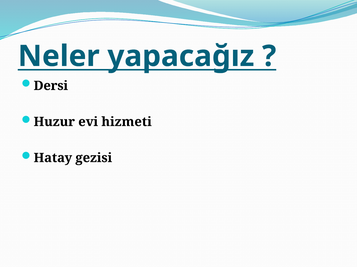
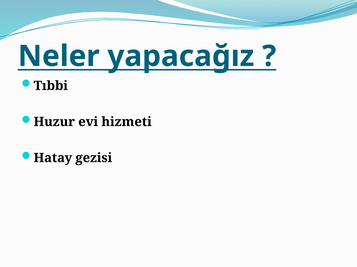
Dersi: Dersi -> Tıbbi (51, 86)
